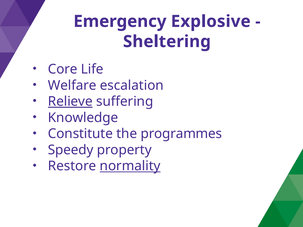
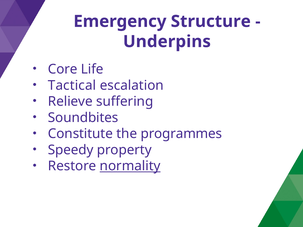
Explosive: Explosive -> Structure (211, 21)
Sheltering: Sheltering -> Underpins (167, 42)
Welfare: Welfare -> Tactical (72, 85)
Relieve underline: present -> none (70, 102)
Knowledge: Knowledge -> Soundbites (83, 118)
